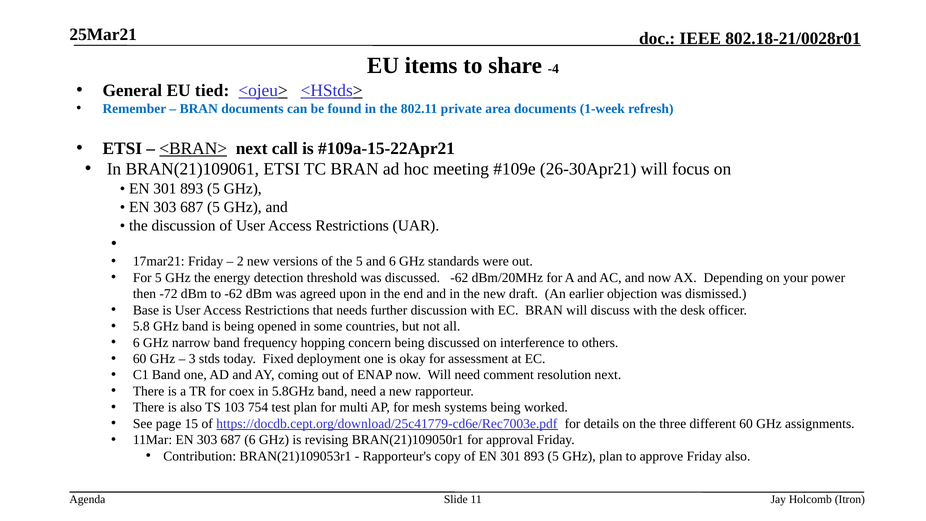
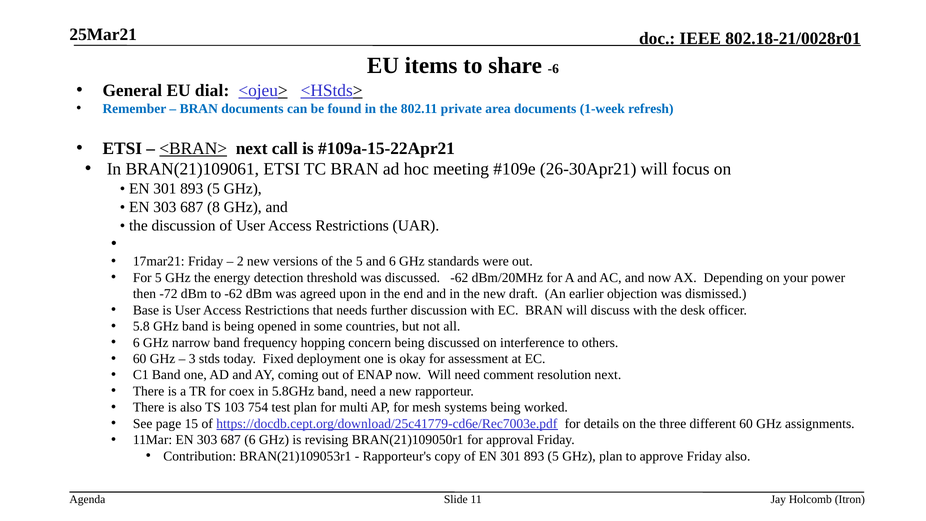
-4: -4 -> -6 (553, 69)
tied: tied -> dial (212, 90)
687 5: 5 -> 8 (214, 207)
